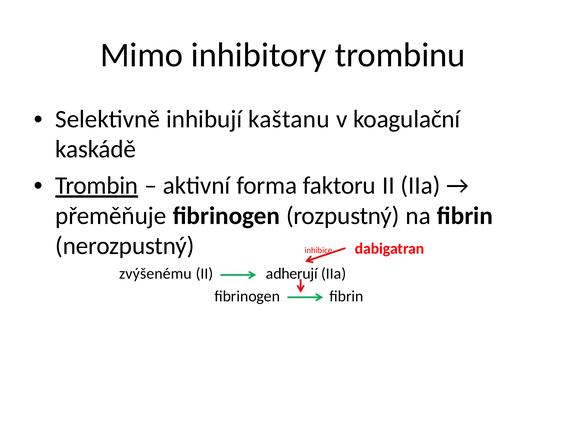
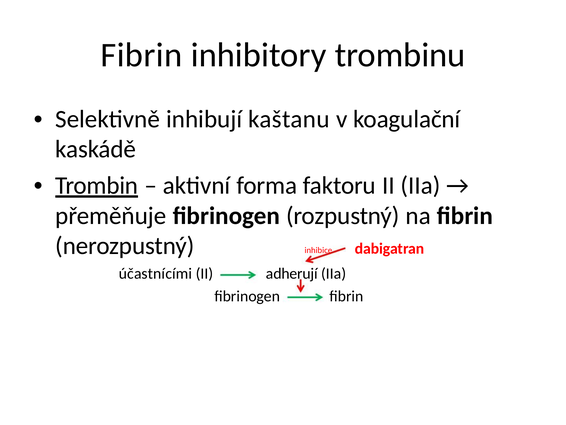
Mimo: Mimo -> Fibrin (141, 55)
zvýšenému: zvýšenému -> účastnícími (155, 273)
